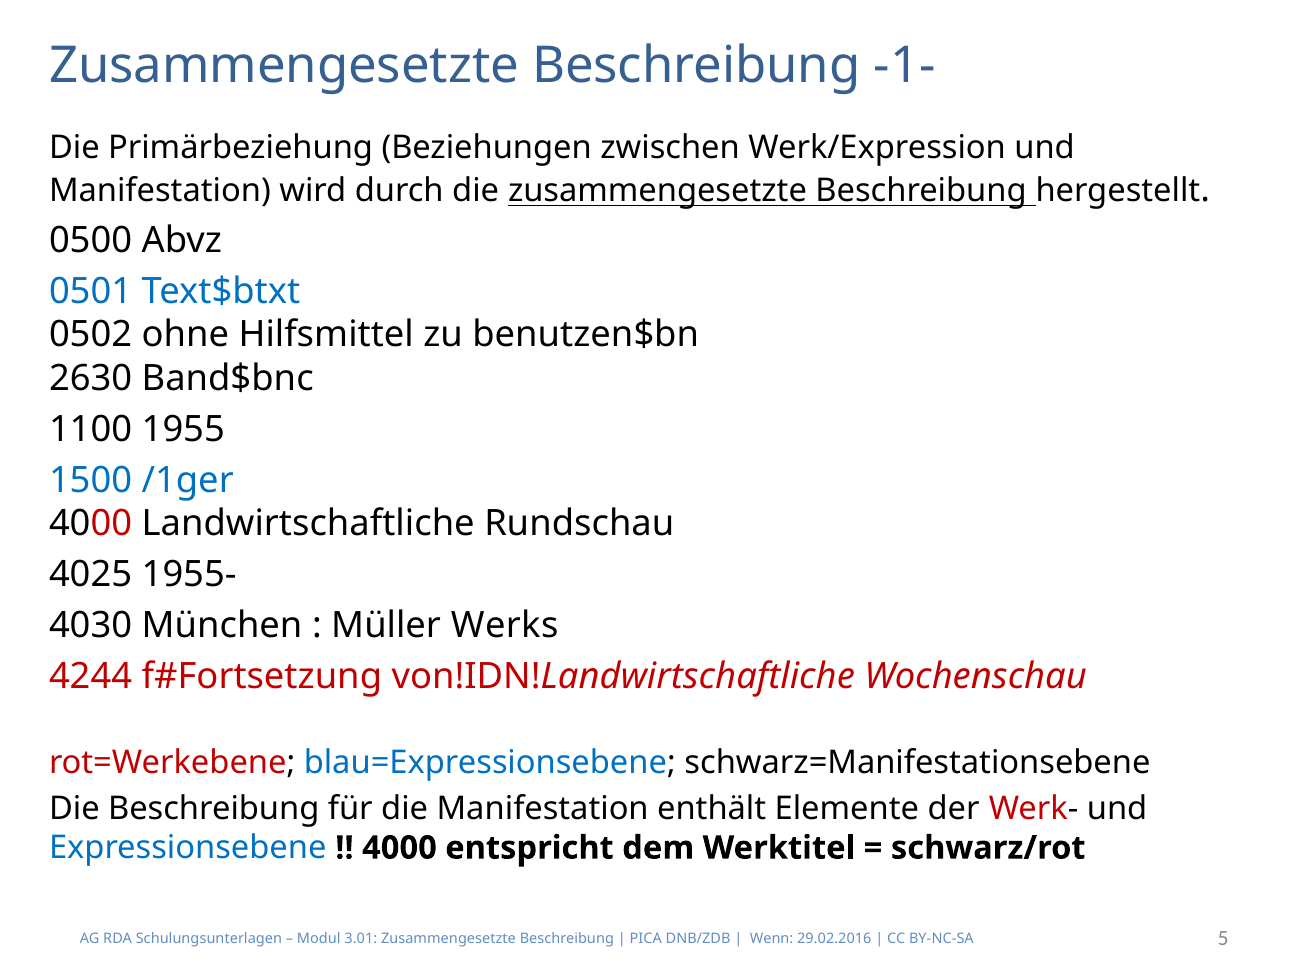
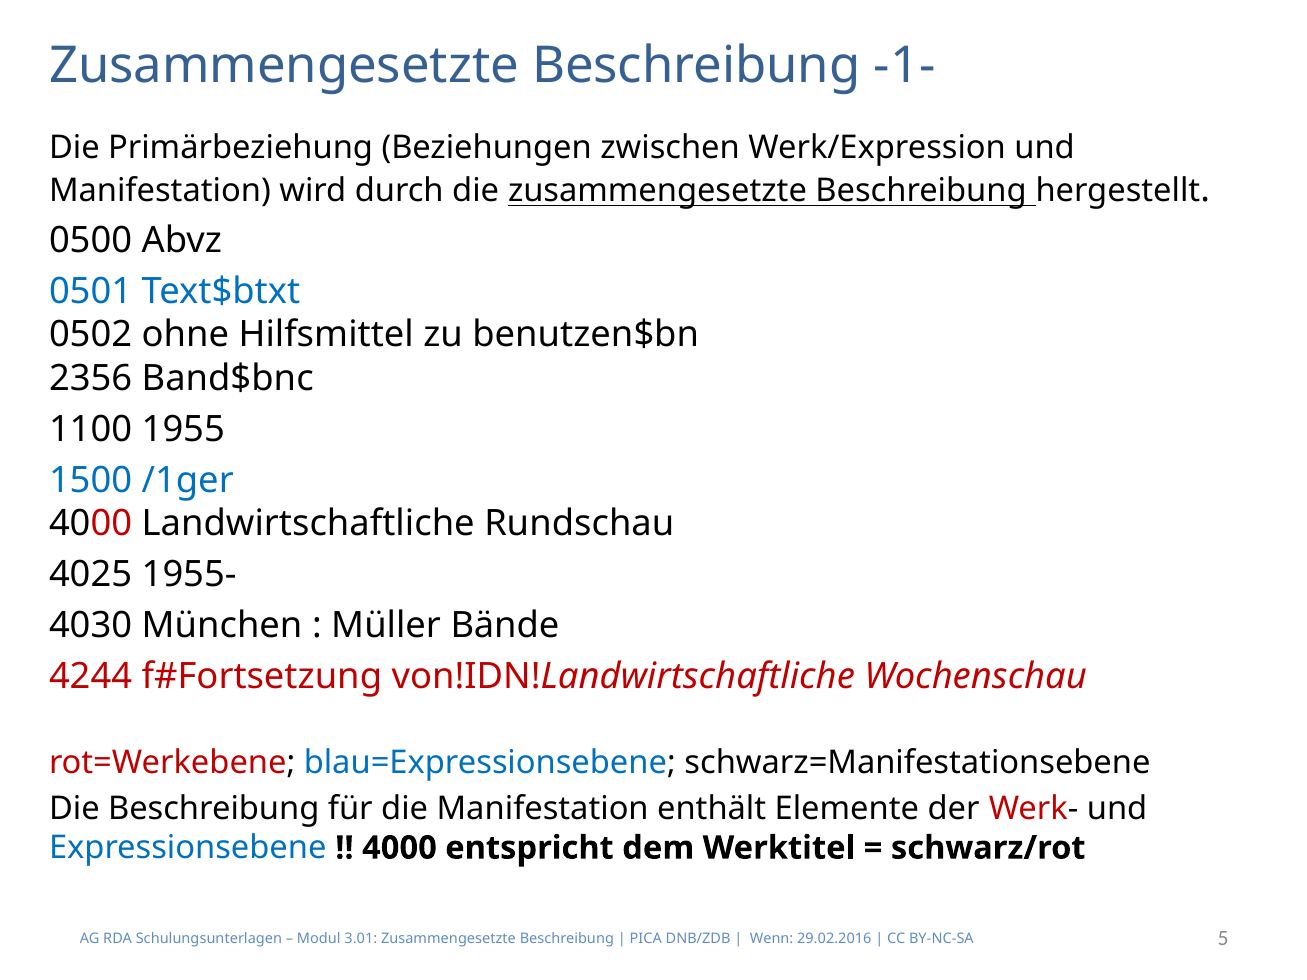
2630: 2630 -> 2356 (91, 379)
Werks: Werks -> Bände (505, 625)
